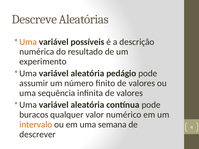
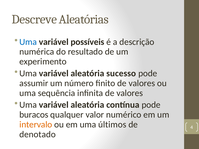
Uma colour: orange -> blue (28, 42)
pedágio: pedágio -> sucesso (121, 73)
semana: semana -> últimos (112, 125)
descrever: descrever -> denotado (38, 135)
